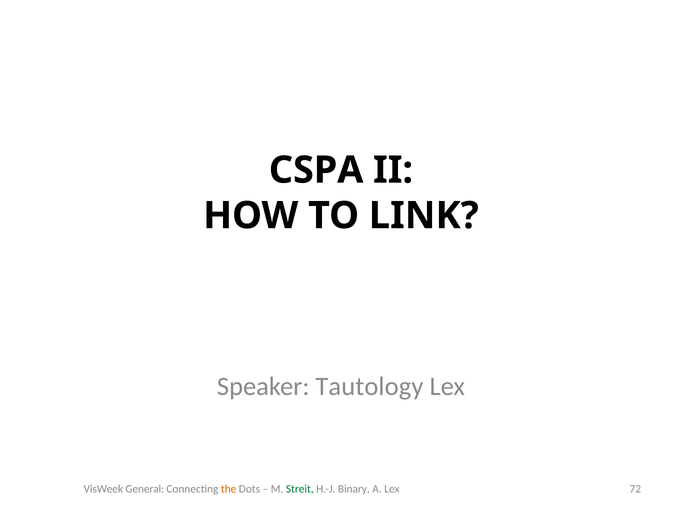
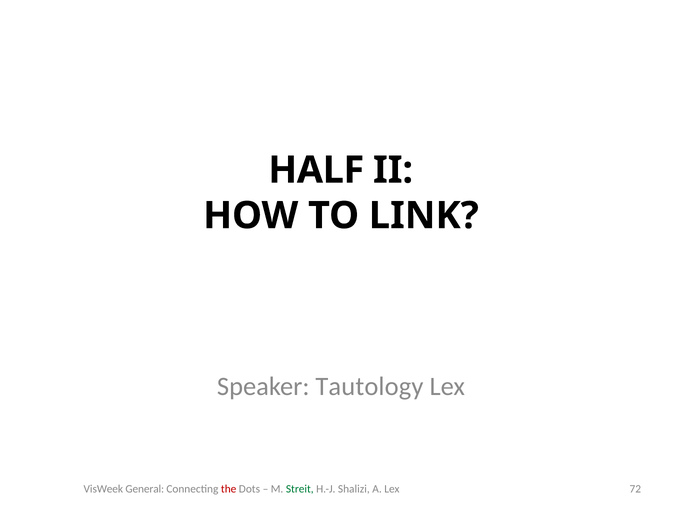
CSPA: CSPA -> HALF (316, 170)
the colour: orange -> red (229, 488)
Binary: Binary -> Shalizi (354, 488)
